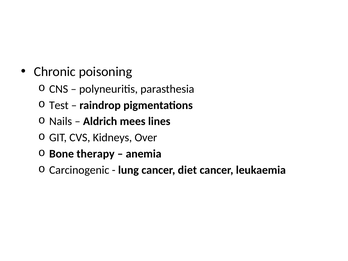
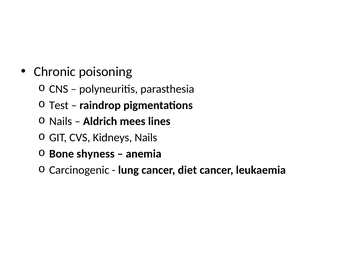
Kidneys Over: Over -> Nails (146, 138)
therapy: therapy -> shyness (96, 154)
